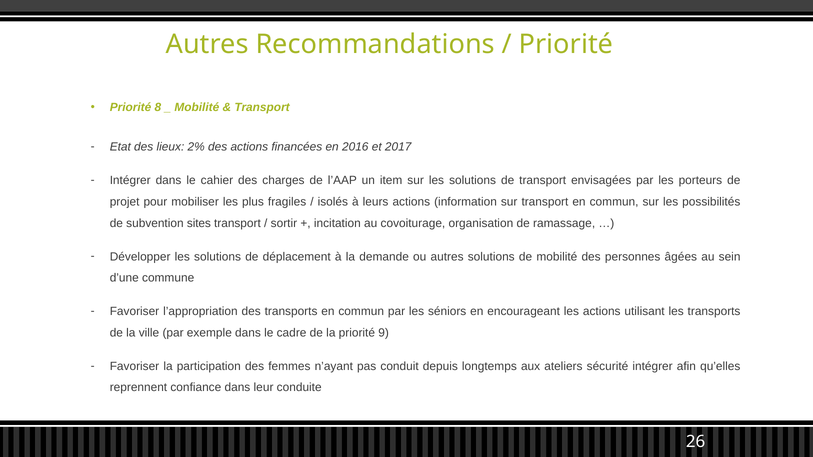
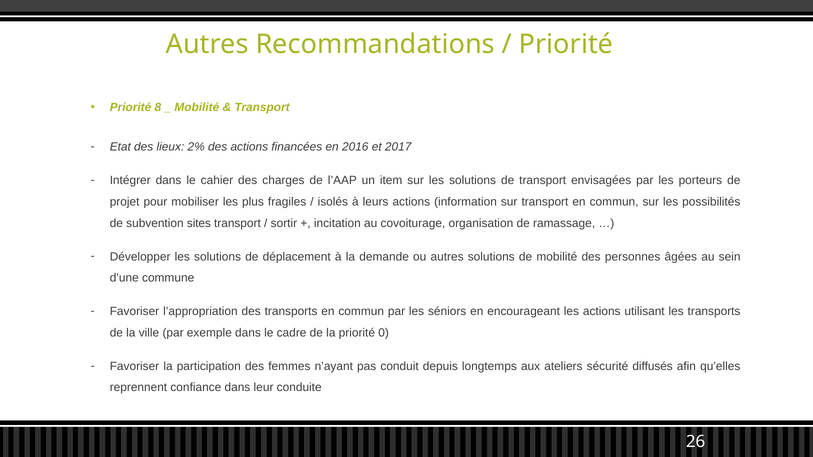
9: 9 -> 0 (384, 333)
sécurité intégrer: intégrer -> diffusés (653, 367)
